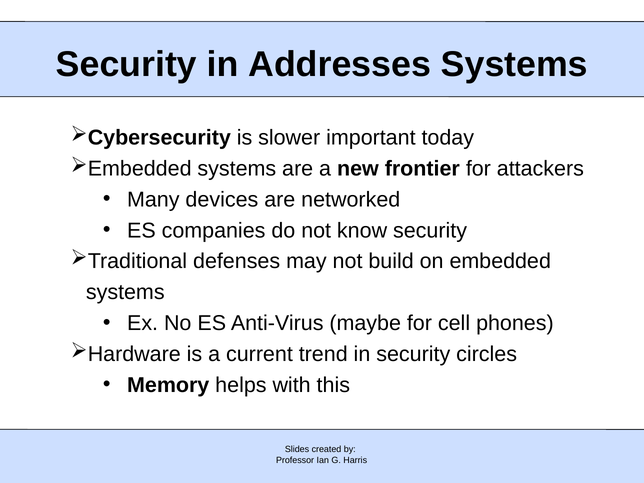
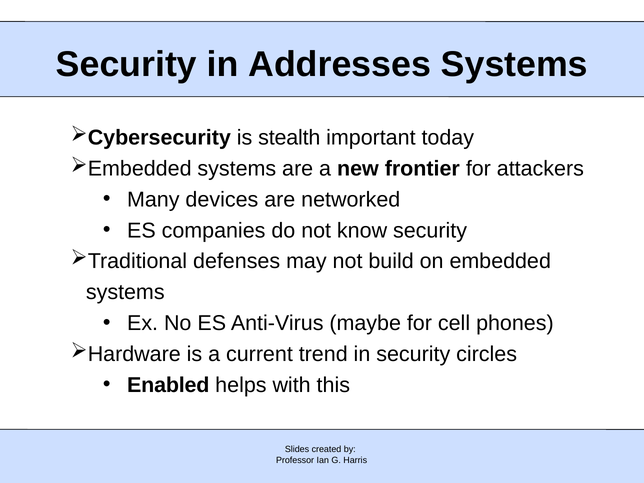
slower: slower -> stealth (289, 138)
Memory: Memory -> Enabled (168, 385)
